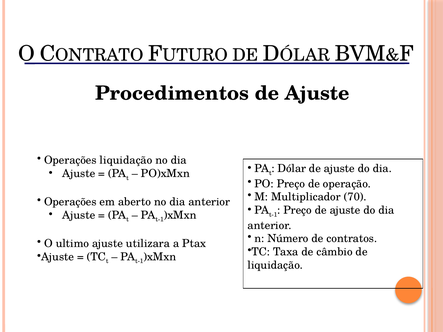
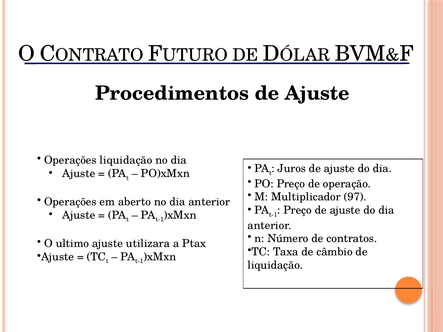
Dólar: Dólar -> Juros (292, 169)
70: 70 -> 97 (355, 197)
